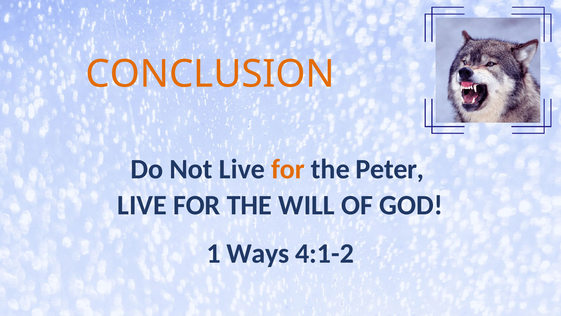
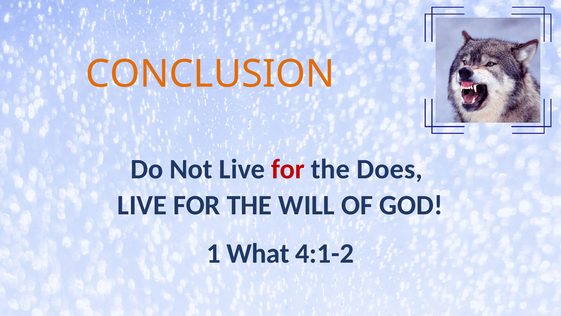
for colour: orange -> red (288, 169)
Peter: Peter -> Does (390, 169)
Ways: Ways -> What (258, 253)
